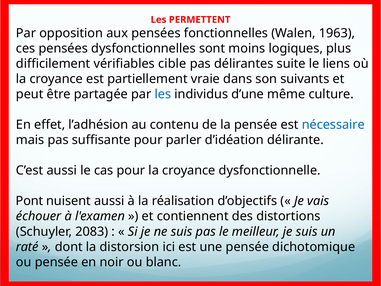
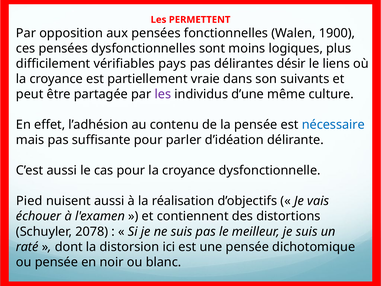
1963: 1963 -> 1900 (337, 33)
cible: cible -> pays (172, 64)
suite: suite -> désir (291, 64)
les colour: blue -> purple (163, 94)
Pont: Pont -> Pied (29, 201)
2083: 2083 -> 2078 (92, 231)
